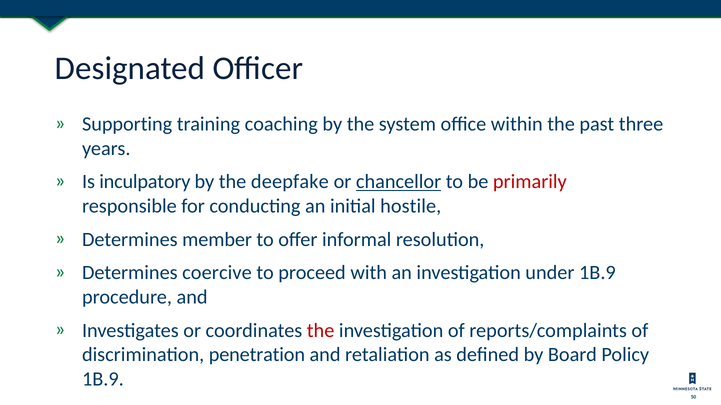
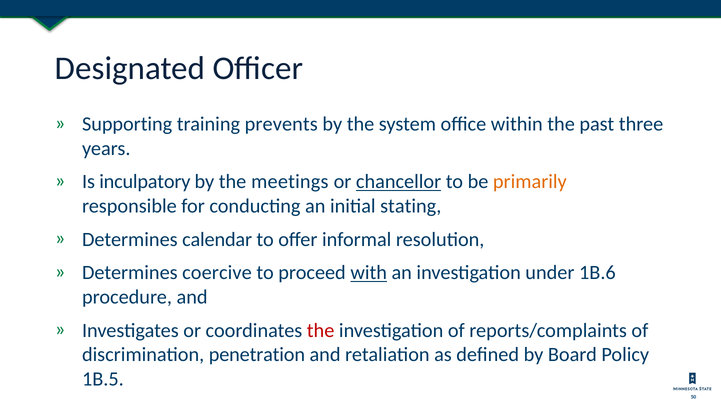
coaching: coaching -> prevents (281, 124)
deepfake: deepfake -> meetings (290, 182)
primarily colour: red -> orange (530, 182)
hostile: hostile -> stating (411, 206)
member: member -> calendar (217, 240)
with underline: none -> present (369, 273)
under 1B.9: 1B.9 -> 1B.6 (597, 273)
1B.9: 1B.9 -> 1B.5 (103, 380)
